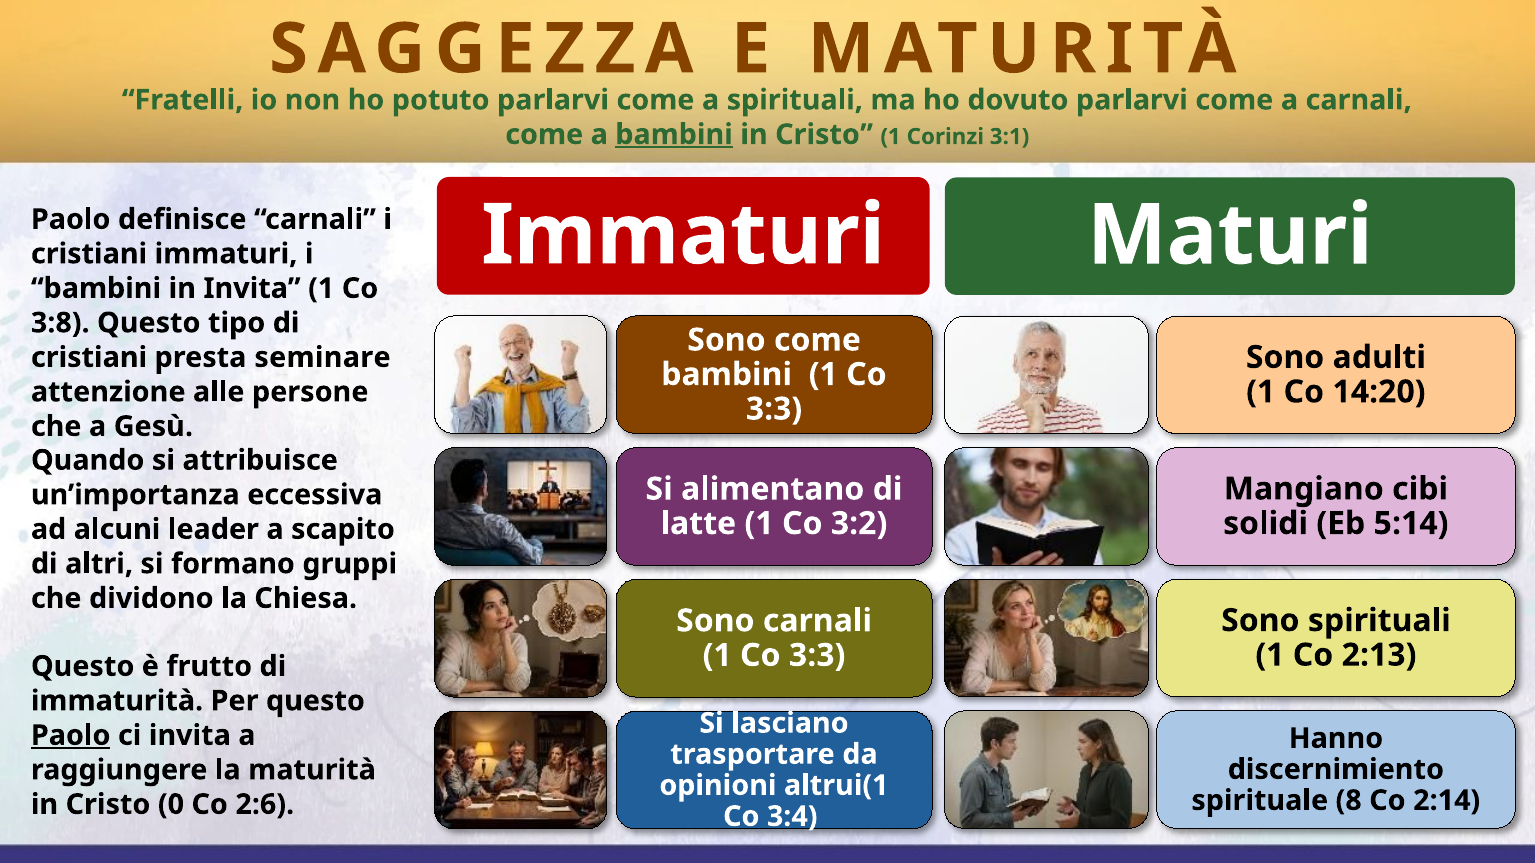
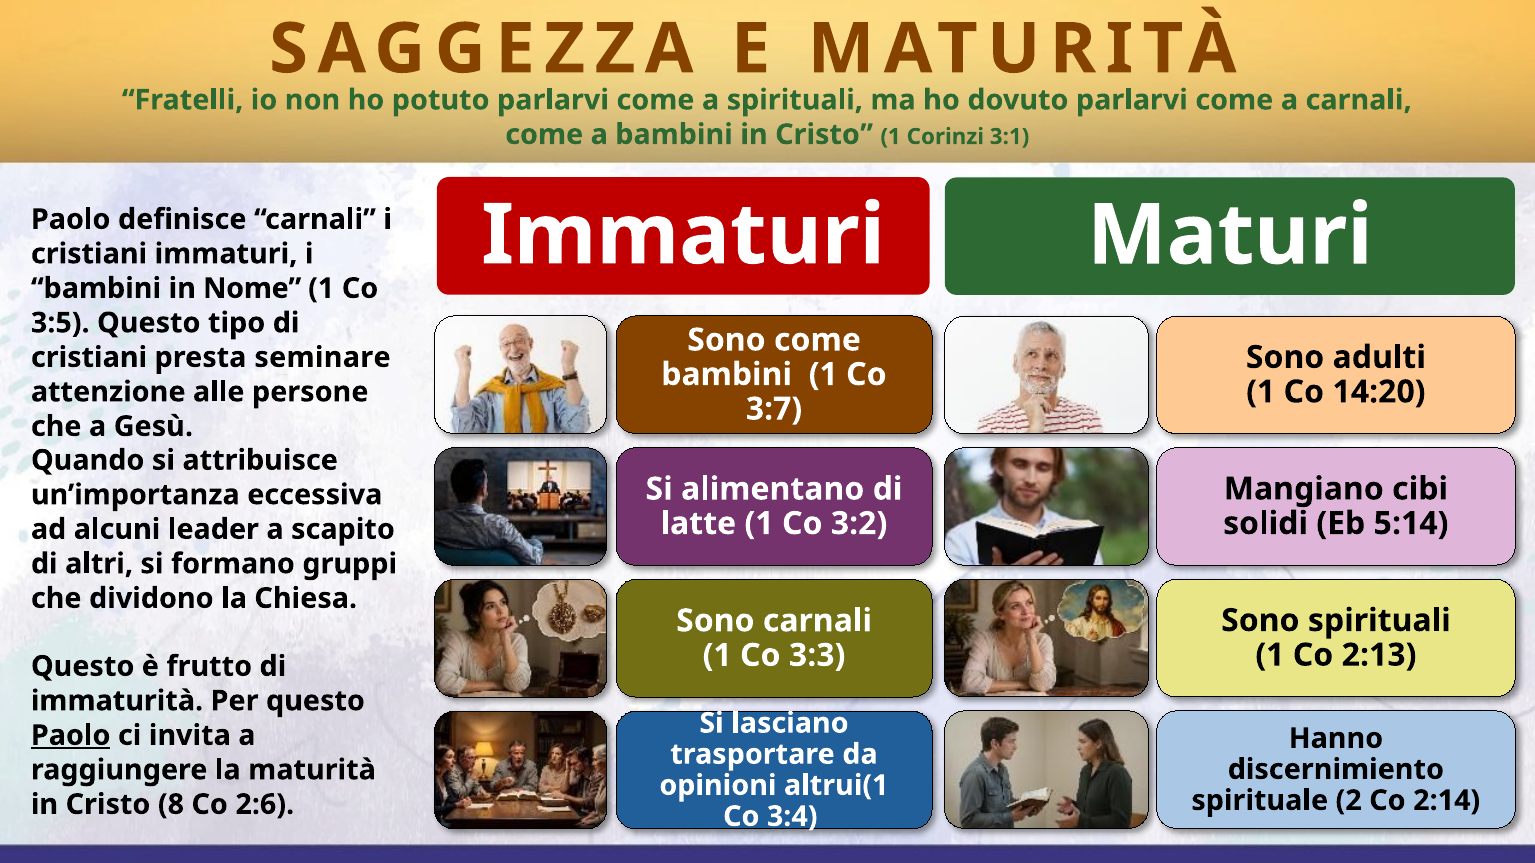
bambini underline: present -> none (674, 135)
in Invita: Invita -> Nome (252, 289)
3:8: 3:8 -> 3:5 (60, 323)
3:3: 3:3 -> 3:7 (774, 409)
8: 8 -> 2 (1349, 801)
0: 0 -> 8 (171, 805)
